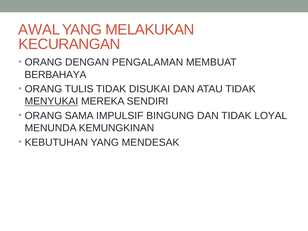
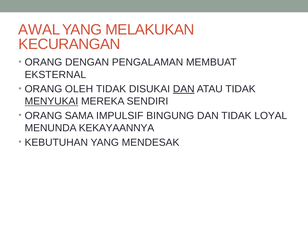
BERBAHAYA: BERBAHAYA -> EKSTERNAL (55, 75)
TULIS: TULIS -> OLEH (79, 89)
DAN underline: none -> present (184, 89)
KEMUNGKINAN: KEMUNGKINAN -> KEKAYAANNYA (116, 128)
